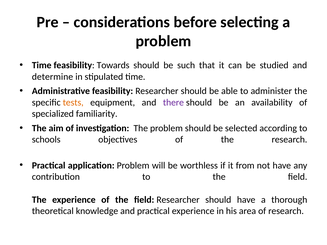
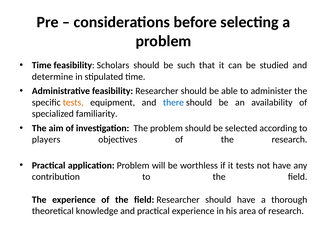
Towards: Towards -> Scholars (113, 65)
there colour: purple -> blue (173, 102)
schools: schools -> players (46, 140)
it from: from -> tests (245, 166)
